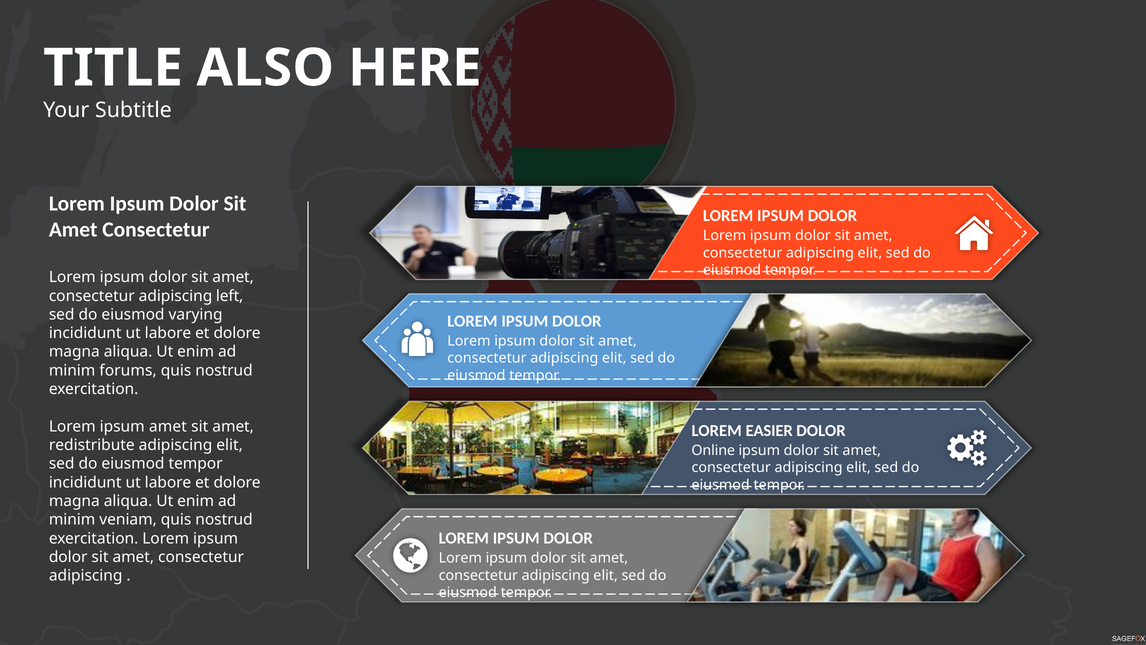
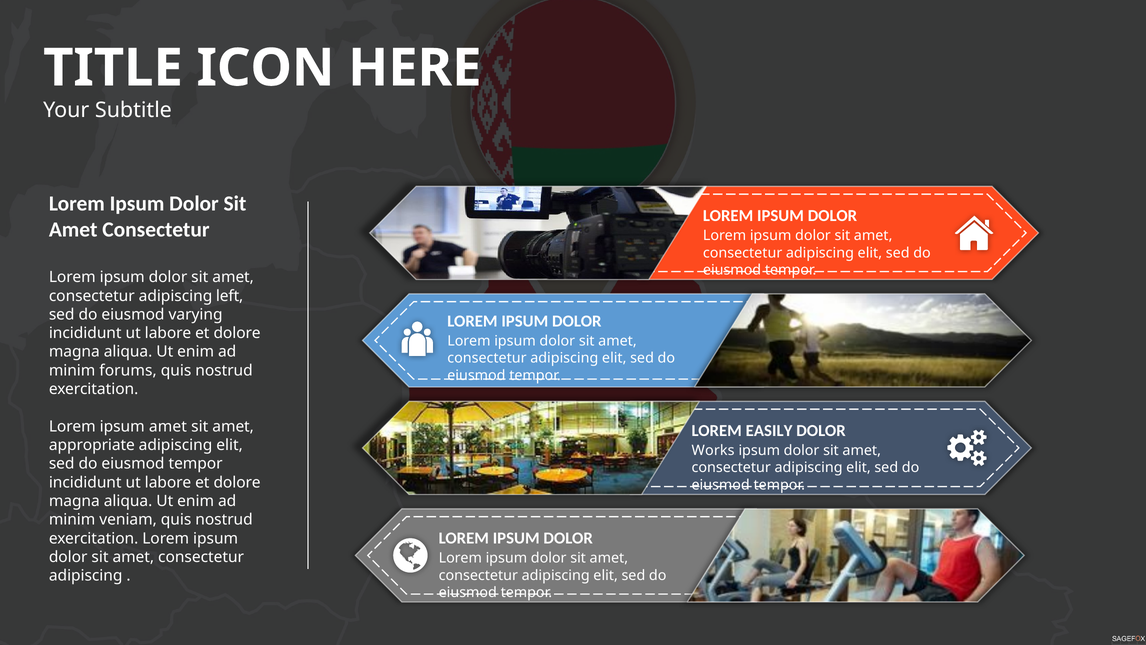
ALSO: ALSO -> ICON (266, 68)
EASIER: EASIER -> EASILY (769, 430)
redistribute: redistribute -> appropriate (92, 445)
Online: Online -> Works (713, 450)
